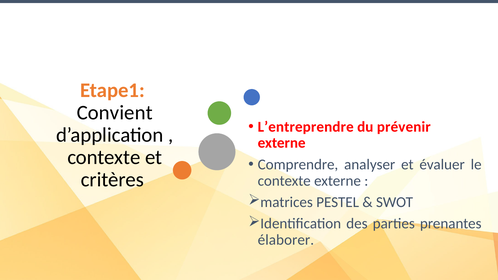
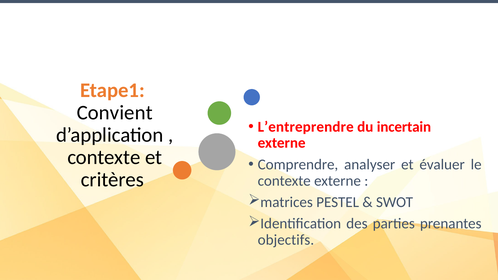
prévenir: prévenir -> incertain (404, 127)
élaborer: élaborer -> objectifs (286, 240)
